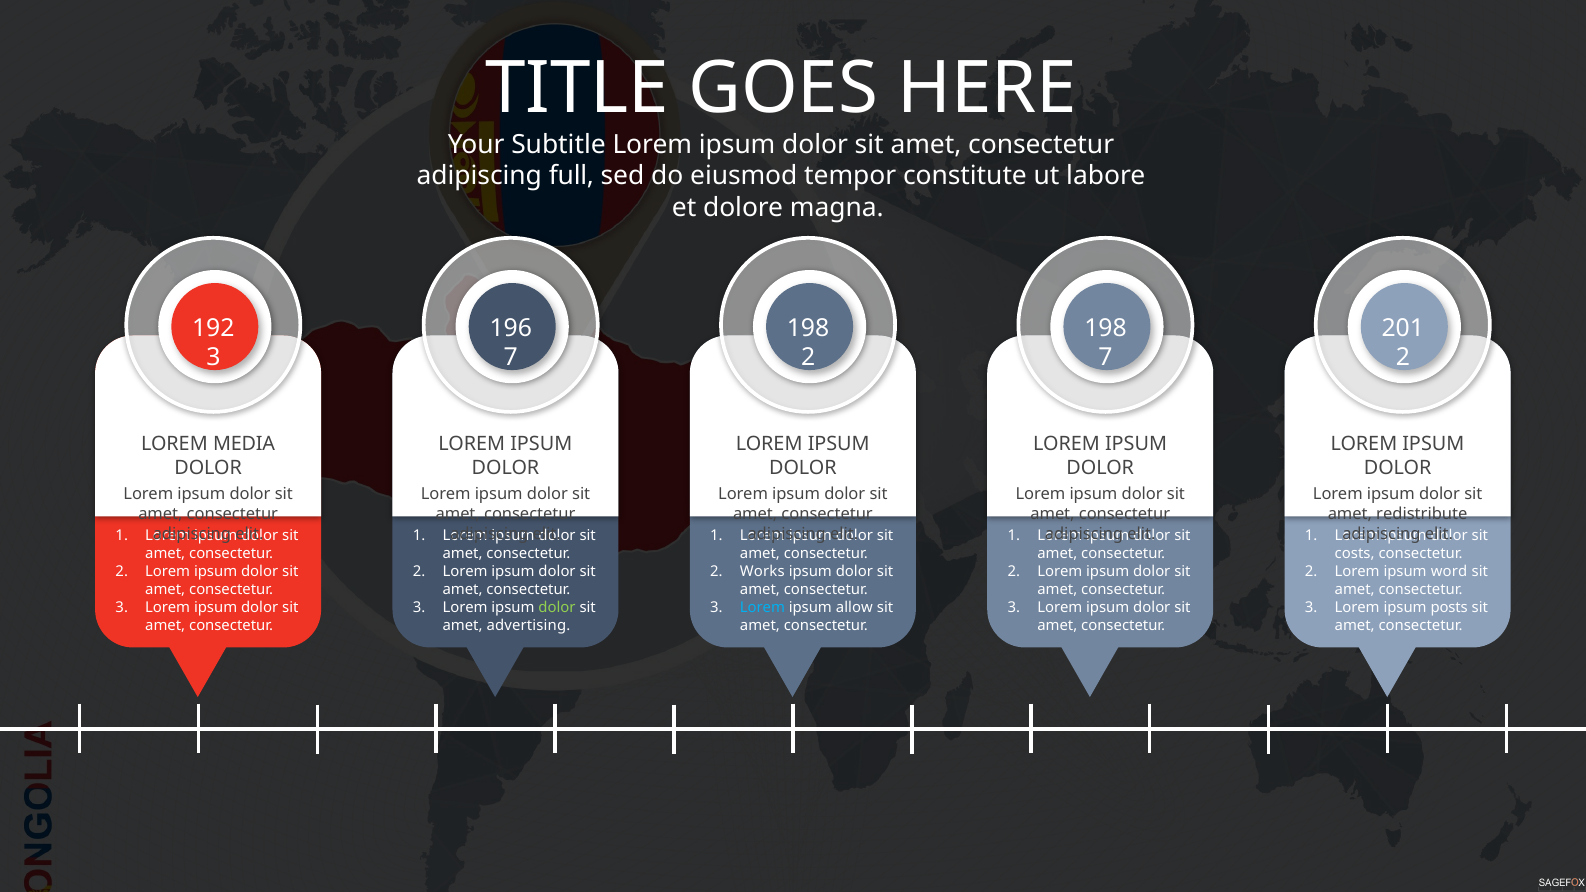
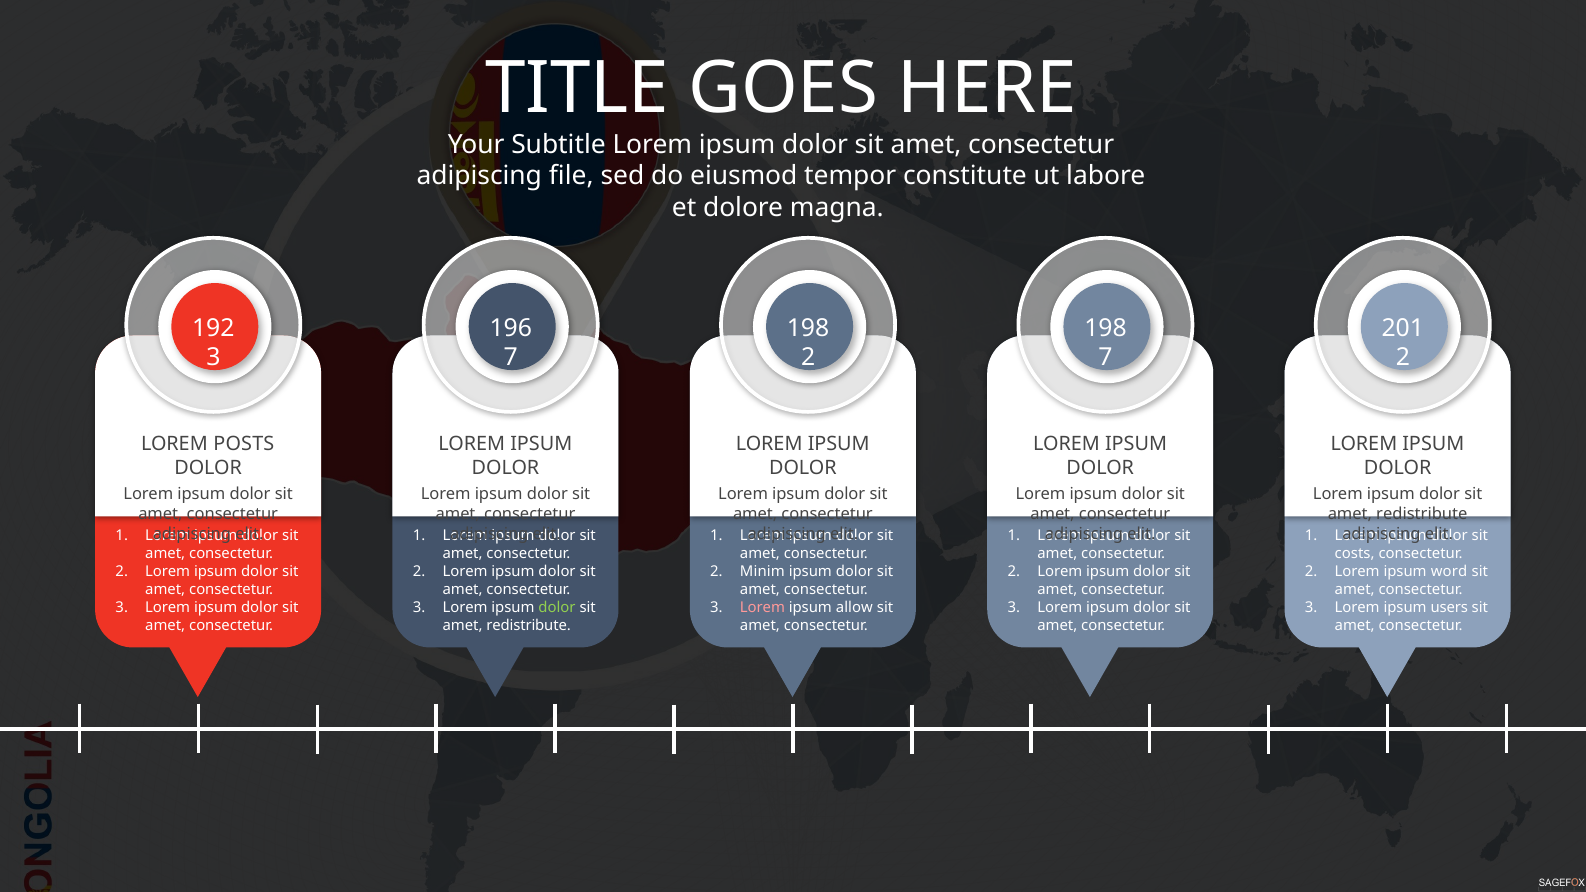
full: full -> file (571, 176)
MEDIA: MEDIA -> POSTS (244, 444)
Works: Works -> Minim (762, 572)
Lorem colour: light blue -> pink (762, 607)
posts: posts -> users (1449, 607)
advertising: advertising -> redistribute (529, 625)
